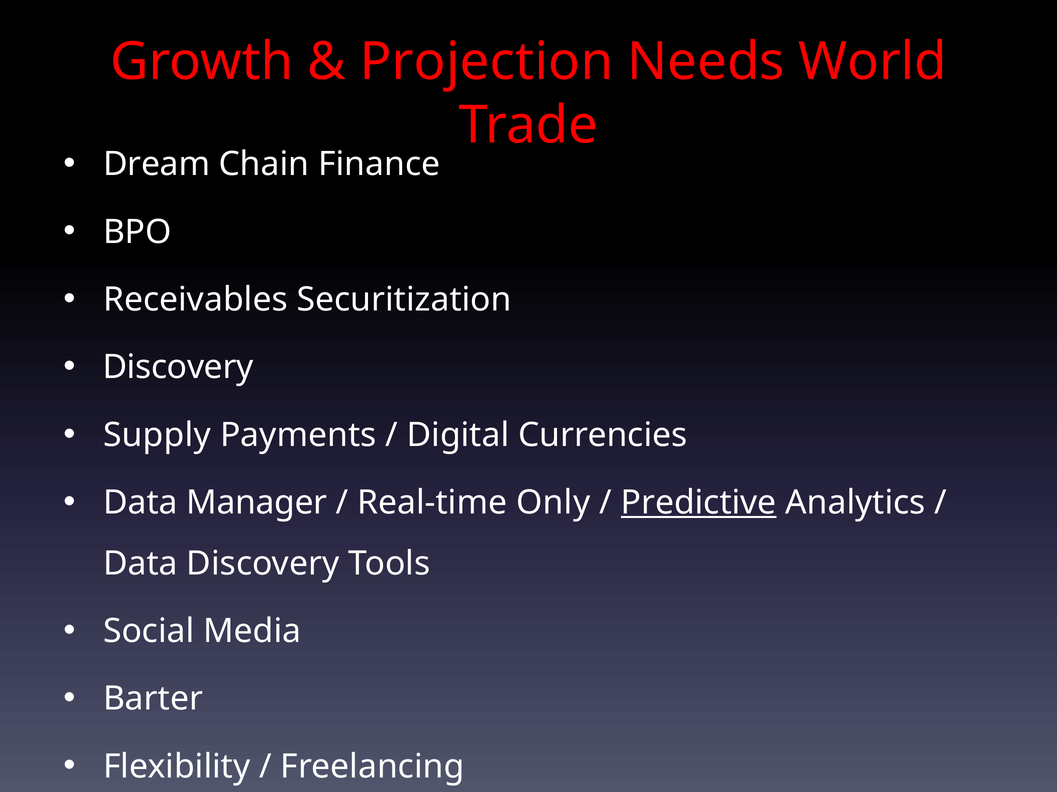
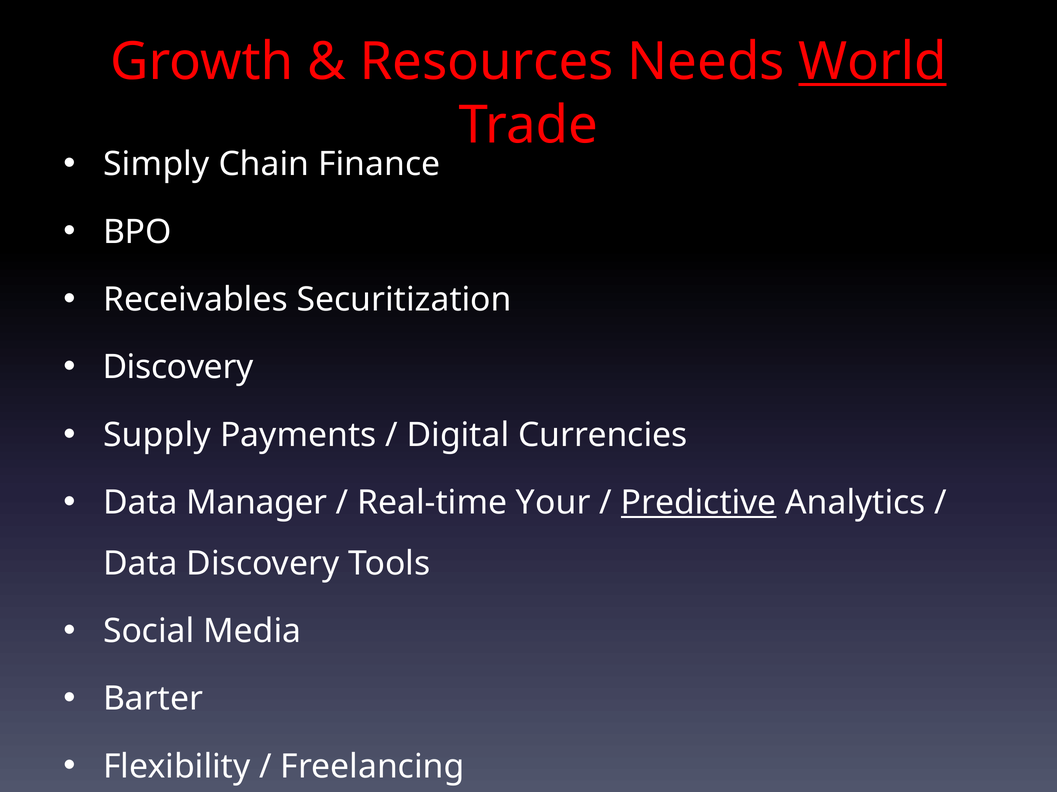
Projection: Projection -> Resources (487, 62)
World underline: none -> present (873, 62)
Dream: Dream -> Simply (156, 164)
Only: Only -> Your (553, 503)
